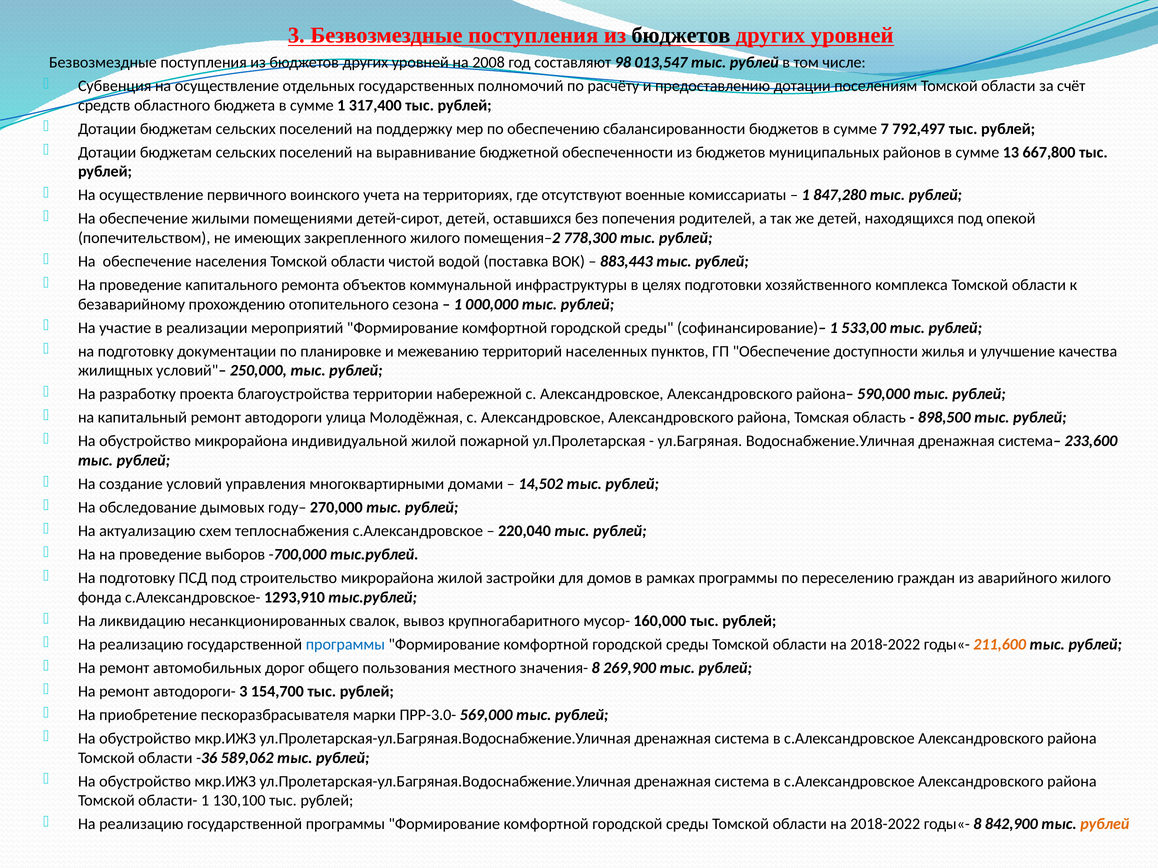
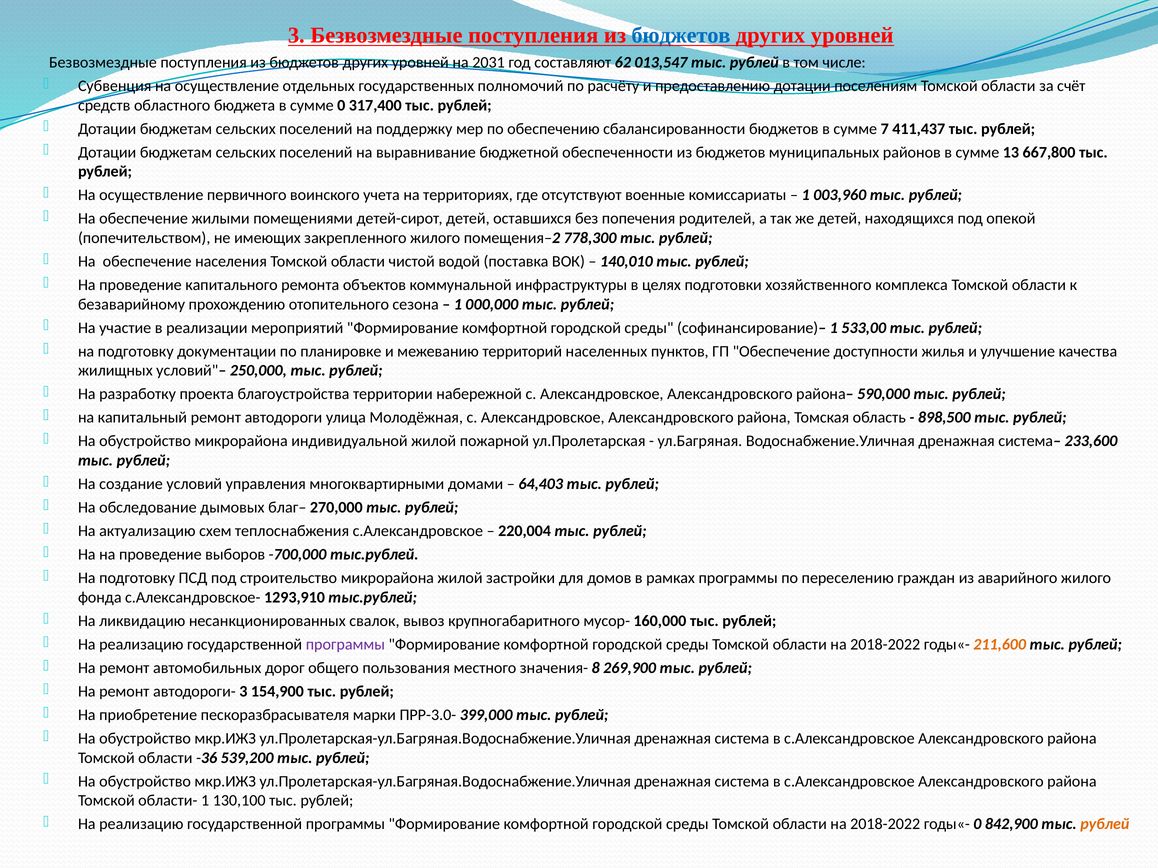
бюджетов colour: black -> blue (681, 36)
2008: 2008 -> 2031 (489, 62)
98: 98 -> 62 (623, 62)
сумме 1: 1 -> 0 (341, 105)
792,497: 792,497 -> 411,437 (919, 129)
847,280: 847,280 -> 003,960 (840, 195)
883,443: 883,443 -> 140,010 (626, 262)
14,502: 14,502 -> 64,403 (541, 484)
году–: году– -> благ– (287, 508)
220,040: 220,040 -> 220,004 (525, 531)
программы colour: blue -> purple (345, 645)
154,700: 154,700 -> 154,900 (277, 692)
569,000: 569,000 -> 399,000 (486, 715)
589,062: 589,062 -> 539,200 (247, 758)
годы«- 8: 8 -> 0 (977, 825)
